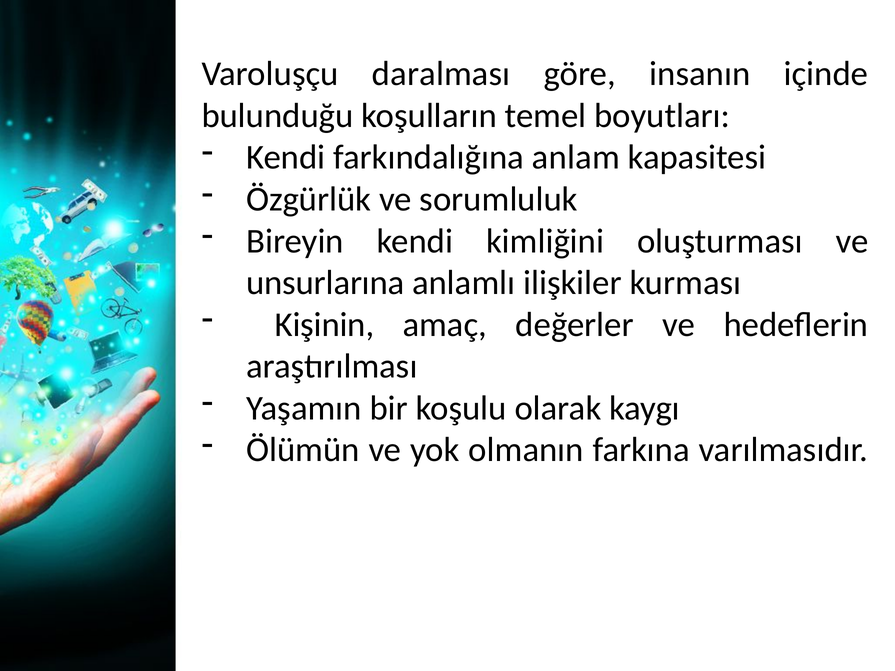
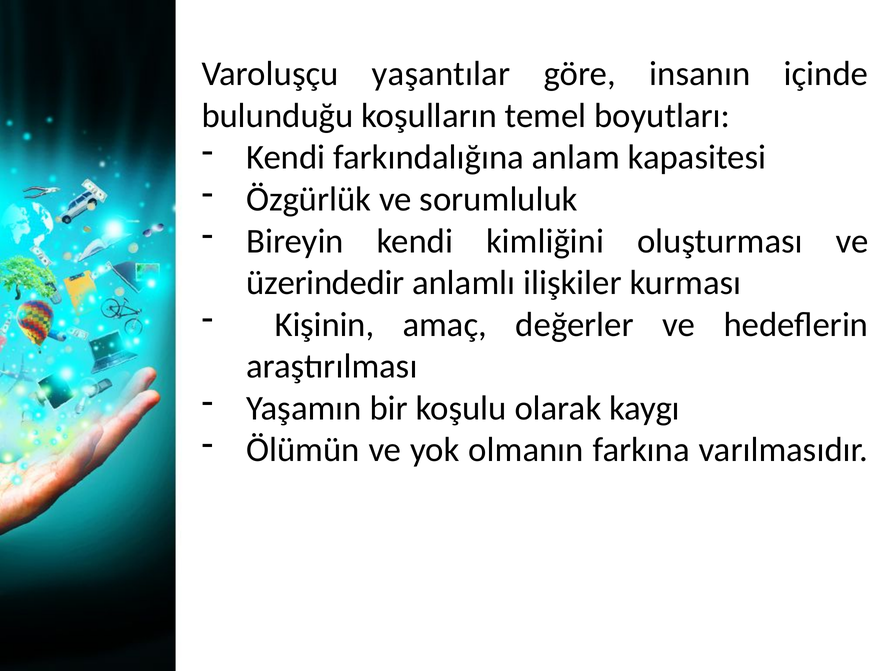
daralması: daralması -> yaşantılar (441, 74)
unsurlarına: unsurlarına -> üzerindedir (325, 283)
